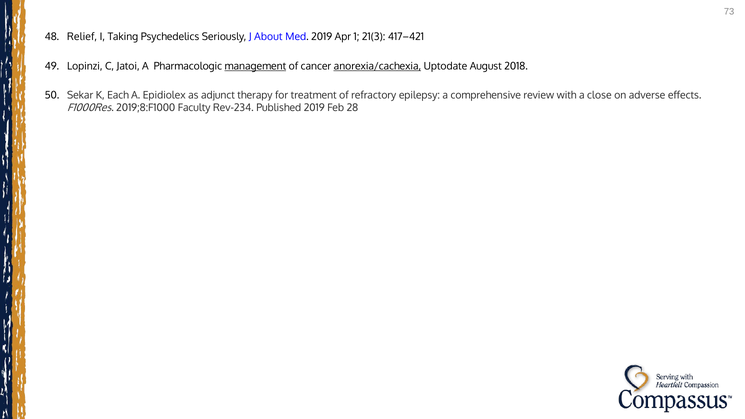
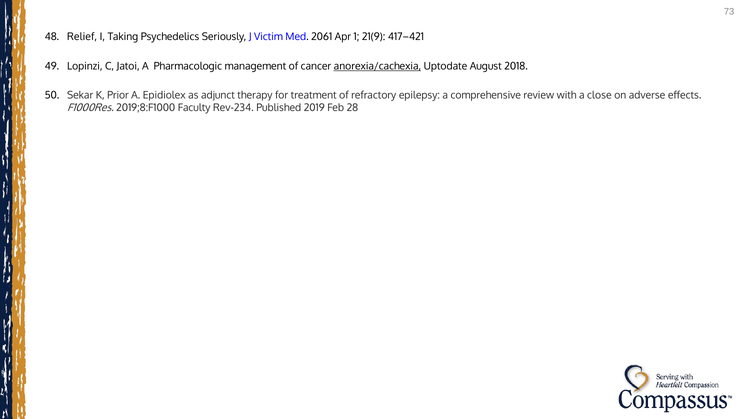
About: About -> Victim (268, 37)
Med 2019: 2019 -> 2061 (322, 37)
21(3: 21(3 -> 21(9 (374, 37)
management underline: present -> none (255, 66)
Each: Each -> Prior (118, 95)
